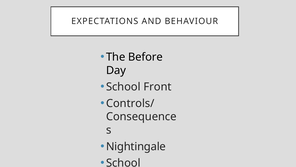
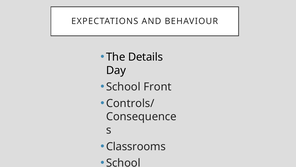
Before: Before -> Details (146, 57)
Nightingale: Nightingale -> Classrooms (136, 146)
